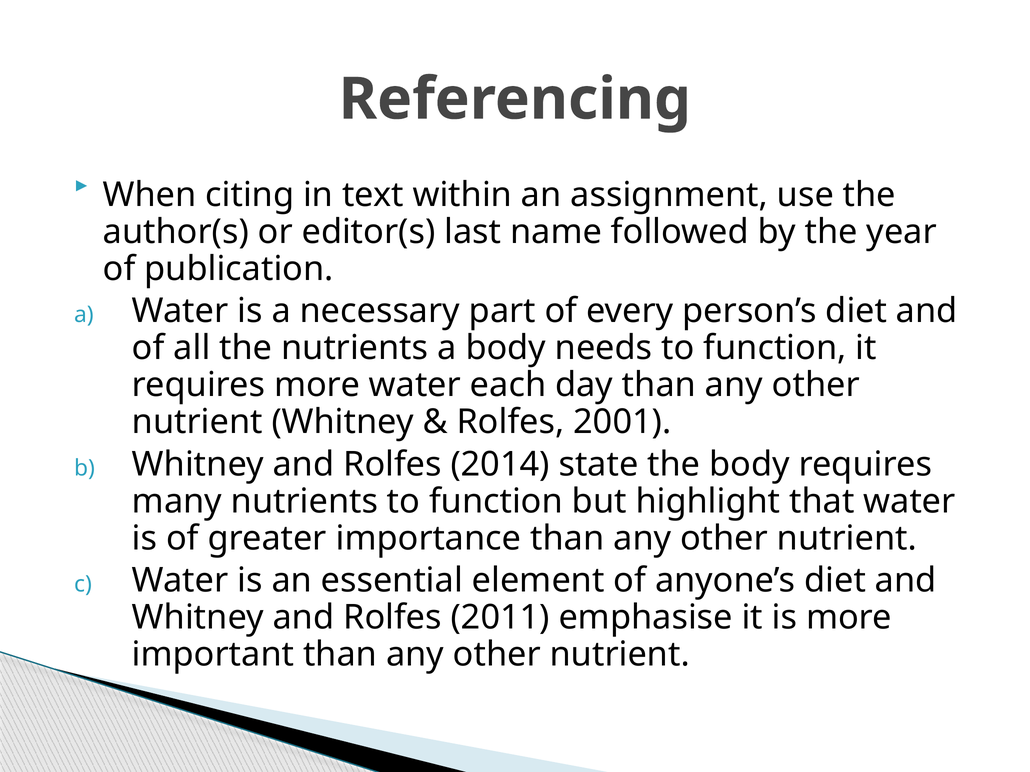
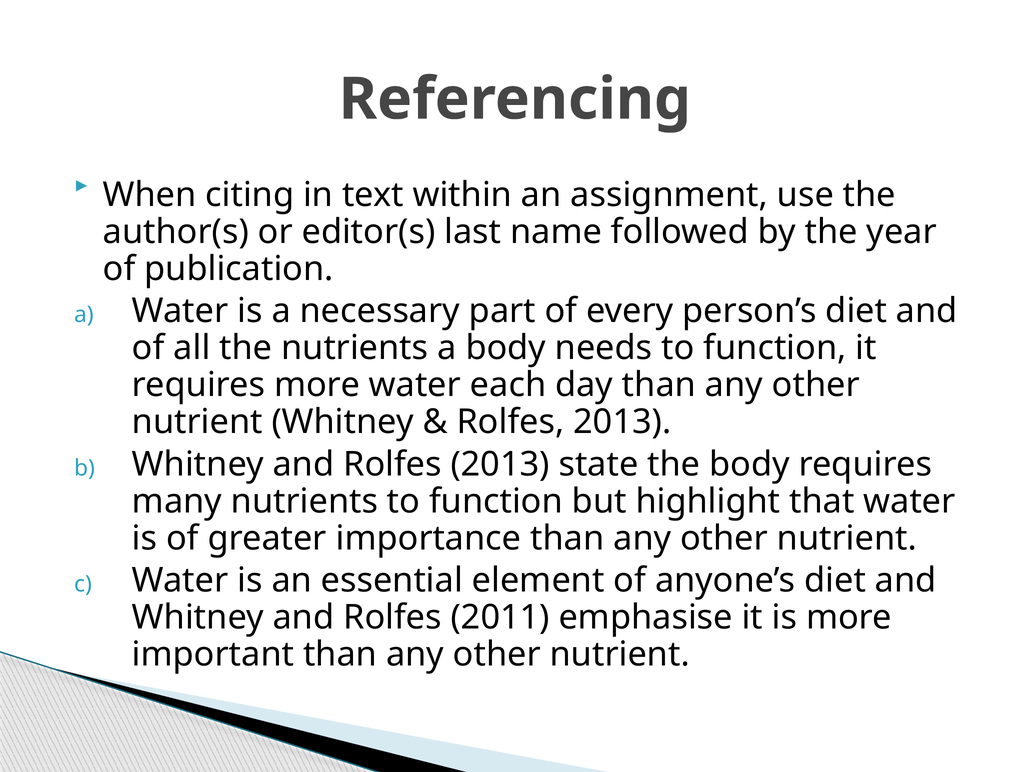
2001: 2001 -> 2013 (622, 422)
and Rolfes 2014: 2014 -> 2013 (500, 465)
